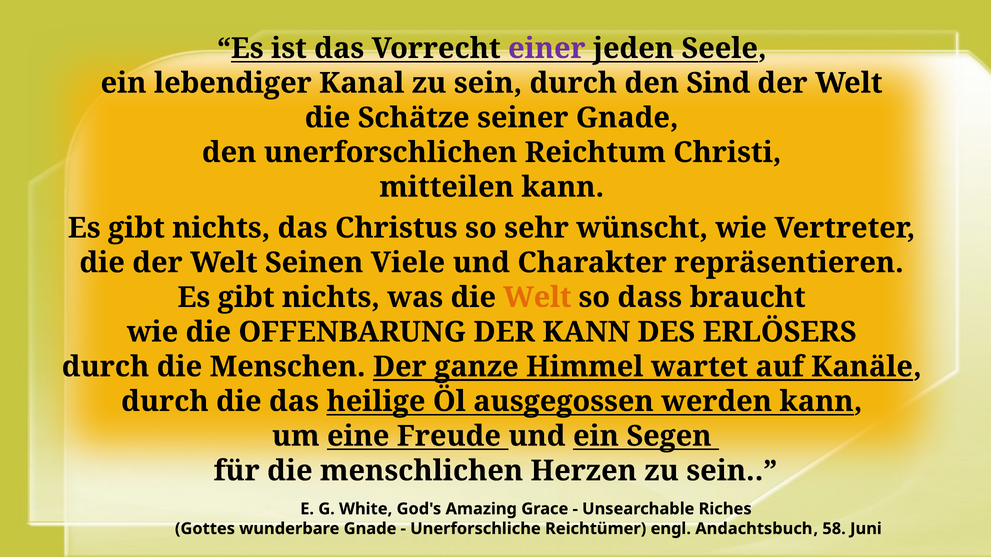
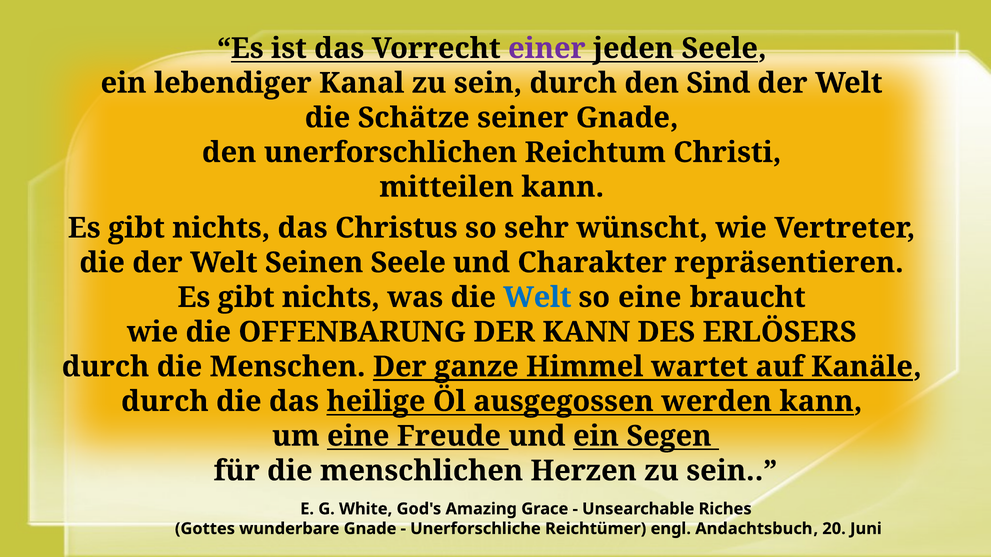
Seinen Viele: Viele -> Seele (408, 263)
Welt colour: orange -> blue (537, 298)
so dass: dass -> eine (650, 298)
58: 58 -> 20 (834, 529)
